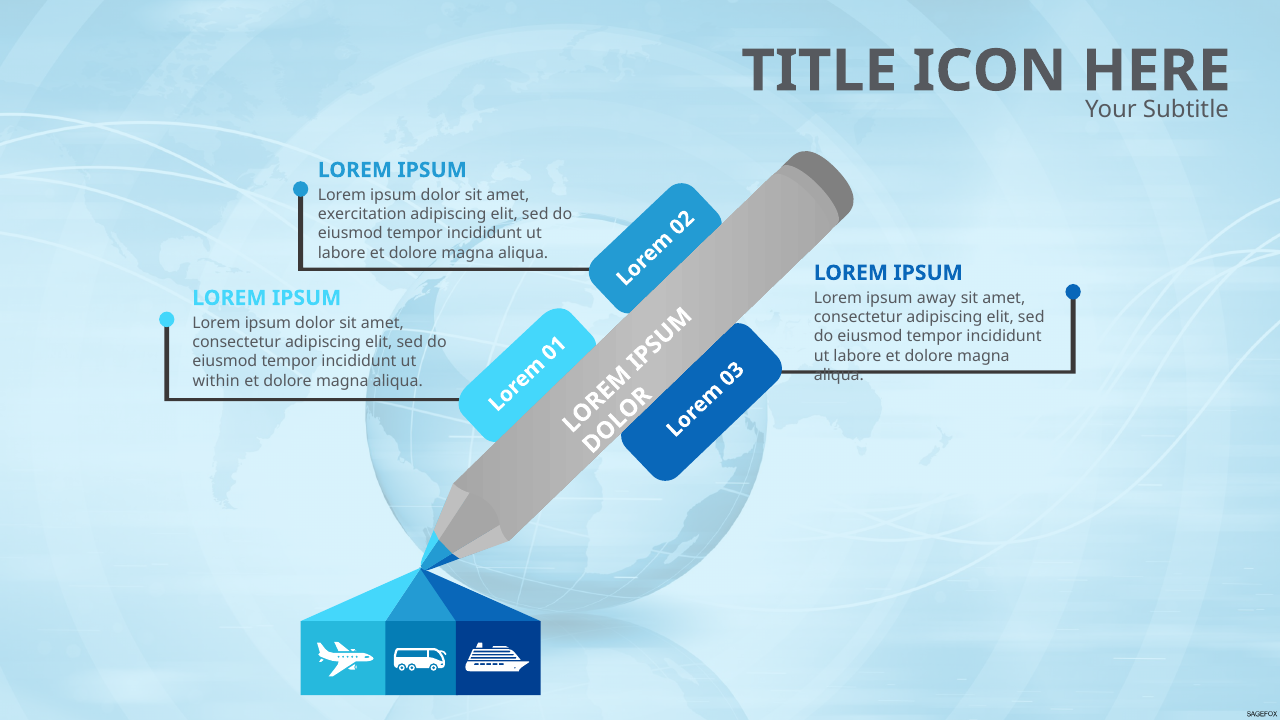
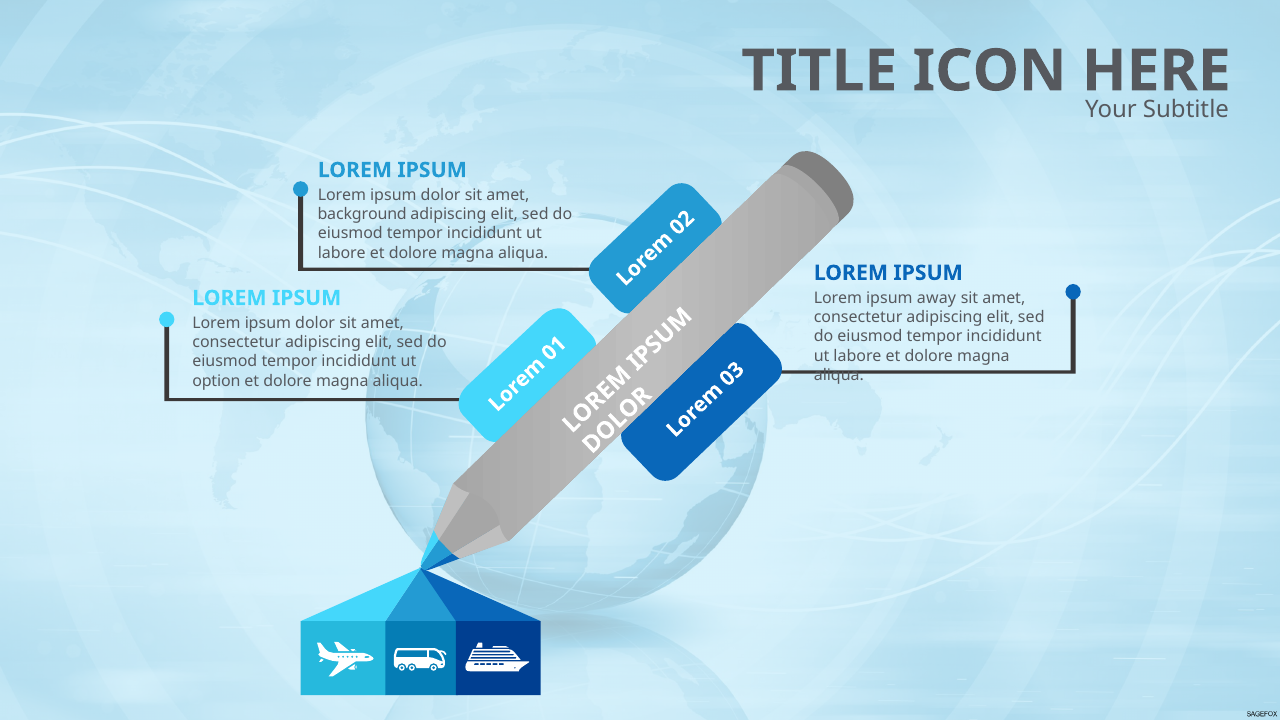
exercitation: exercitation -> background (362, 215)
within: within -> option (216, 381)
